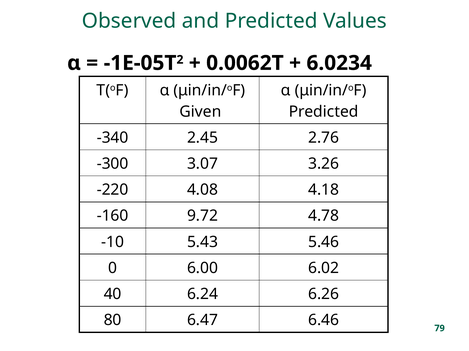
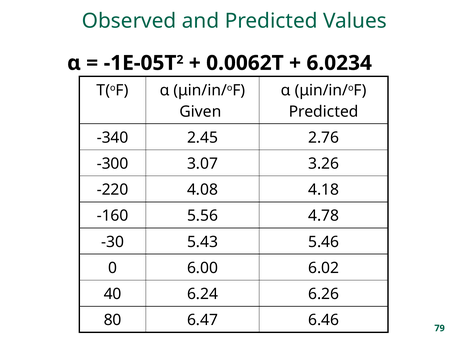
9.72: 9.72 -> 5.56 (202, 216)
-10: -10 -> -30 (113, 242)
